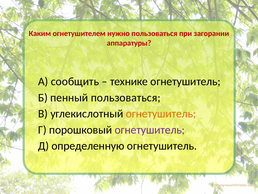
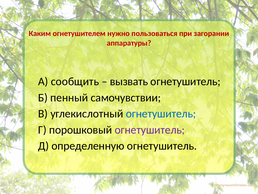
технике: технике -> вызвать (129, 81)
пенный пользоваться: пользоваться -> самочувствии (126, 97)
огнетушитель colour: orange -> blue (161, 113)
